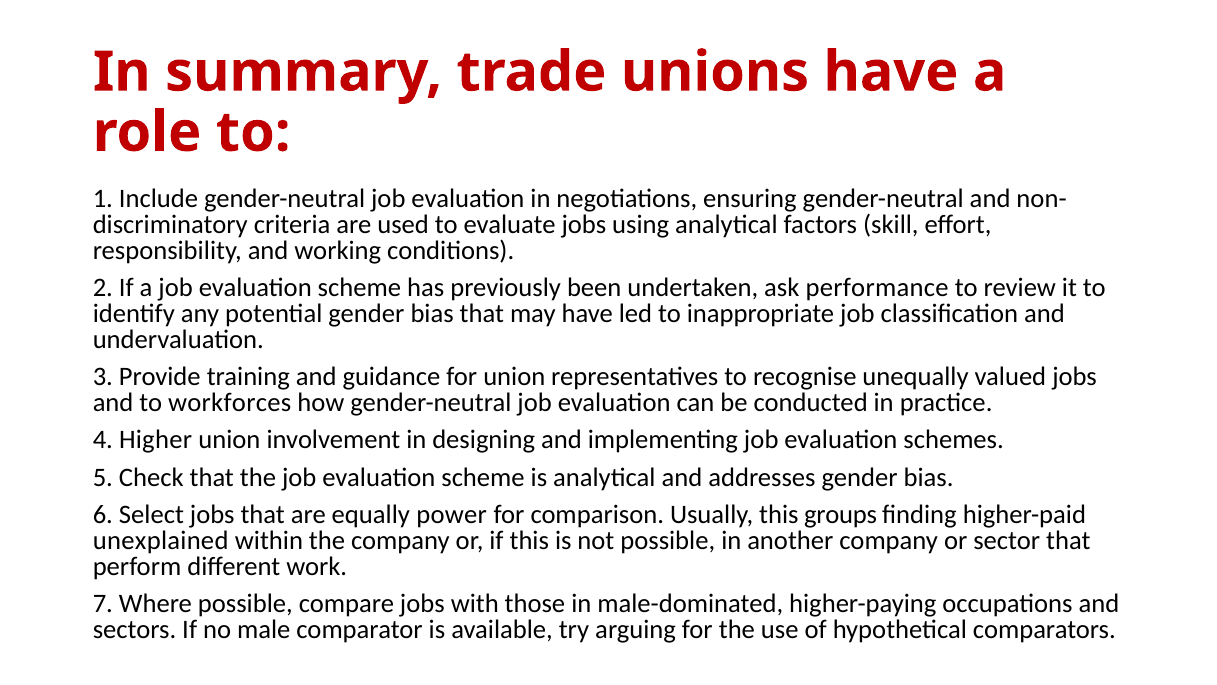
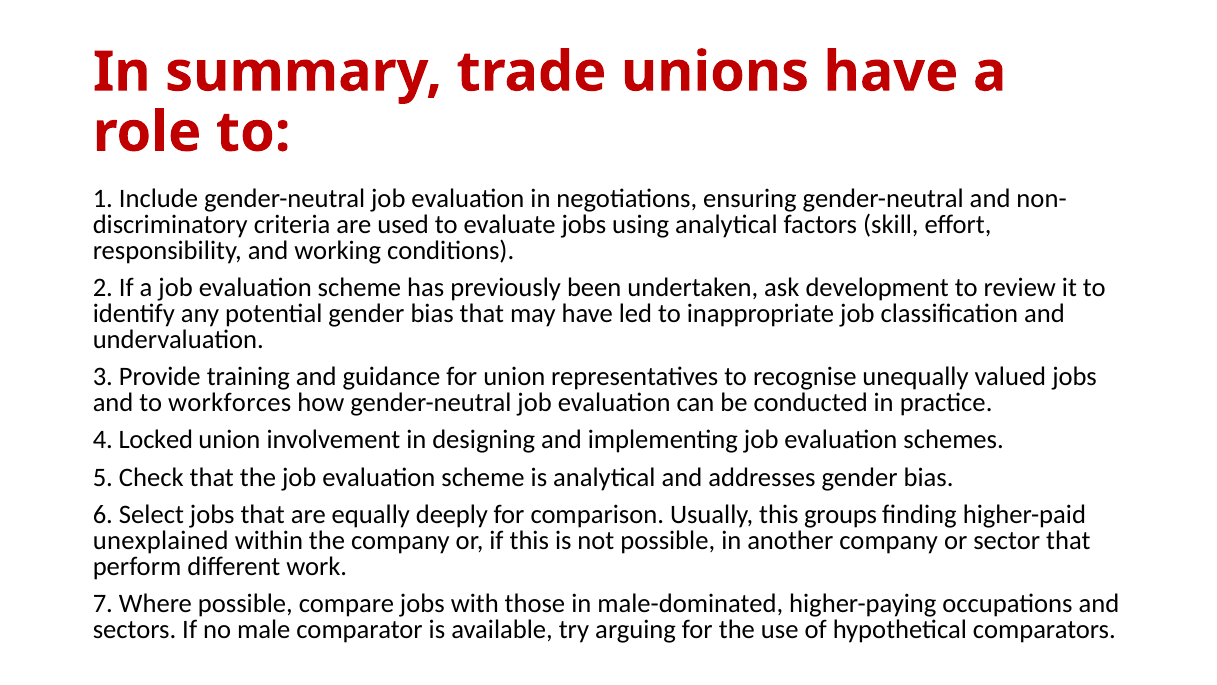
performance: performance -> development (877, 288)
Higher: Higher -> Locked (156, 440)
power: power -> deeply (452, 514)
